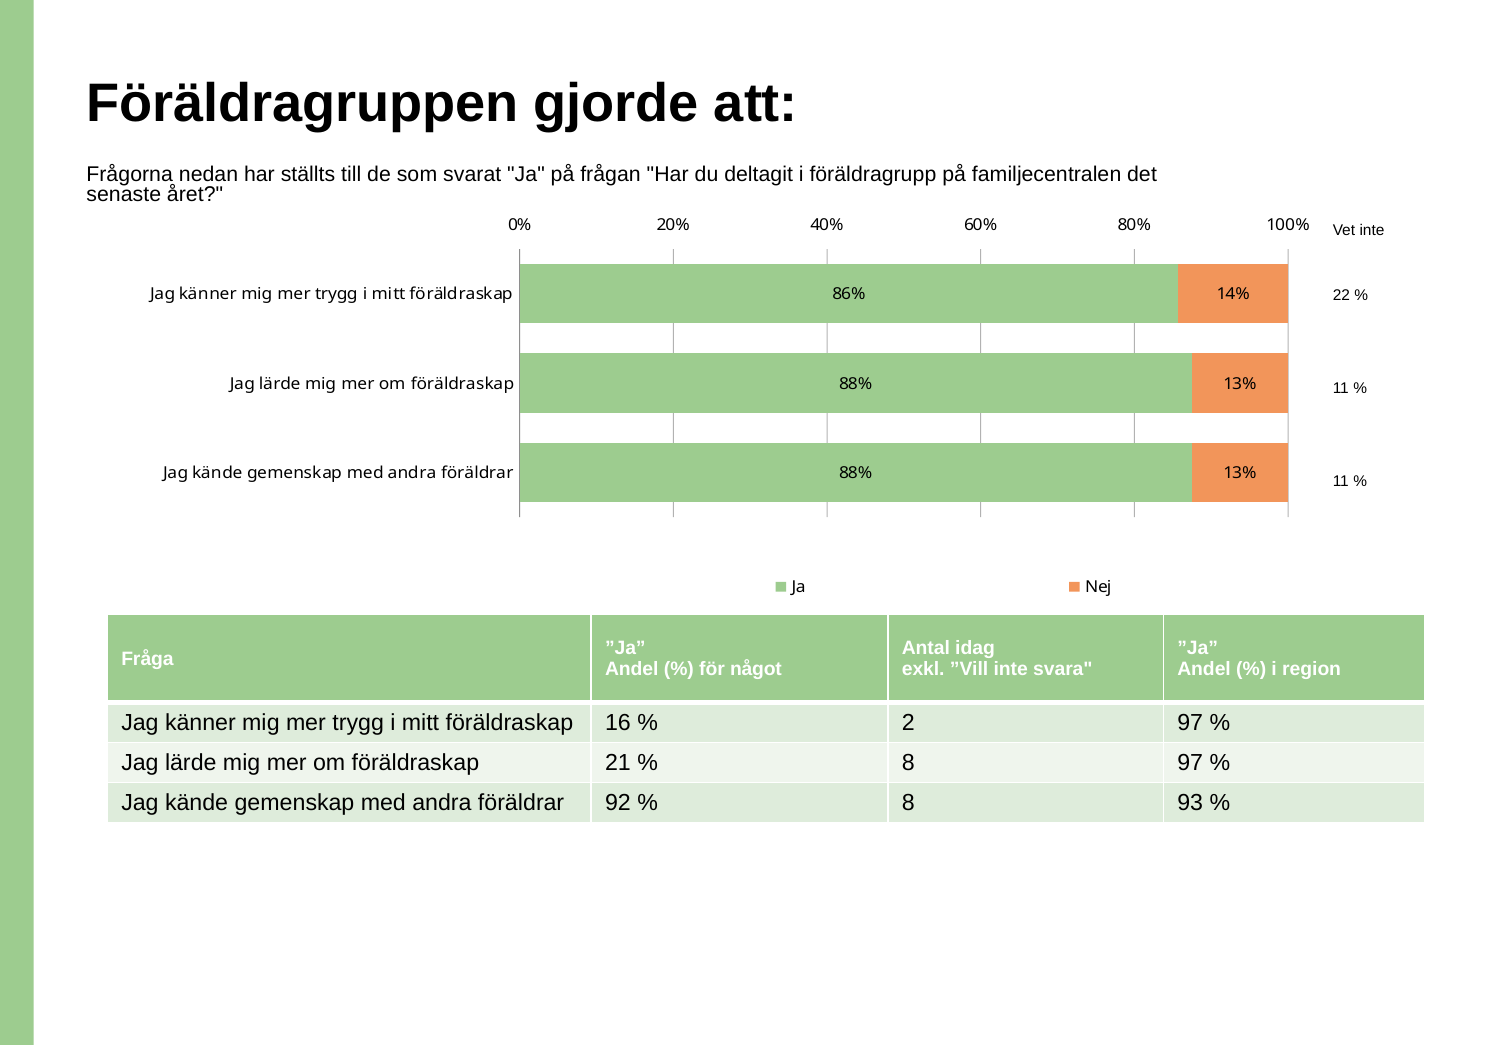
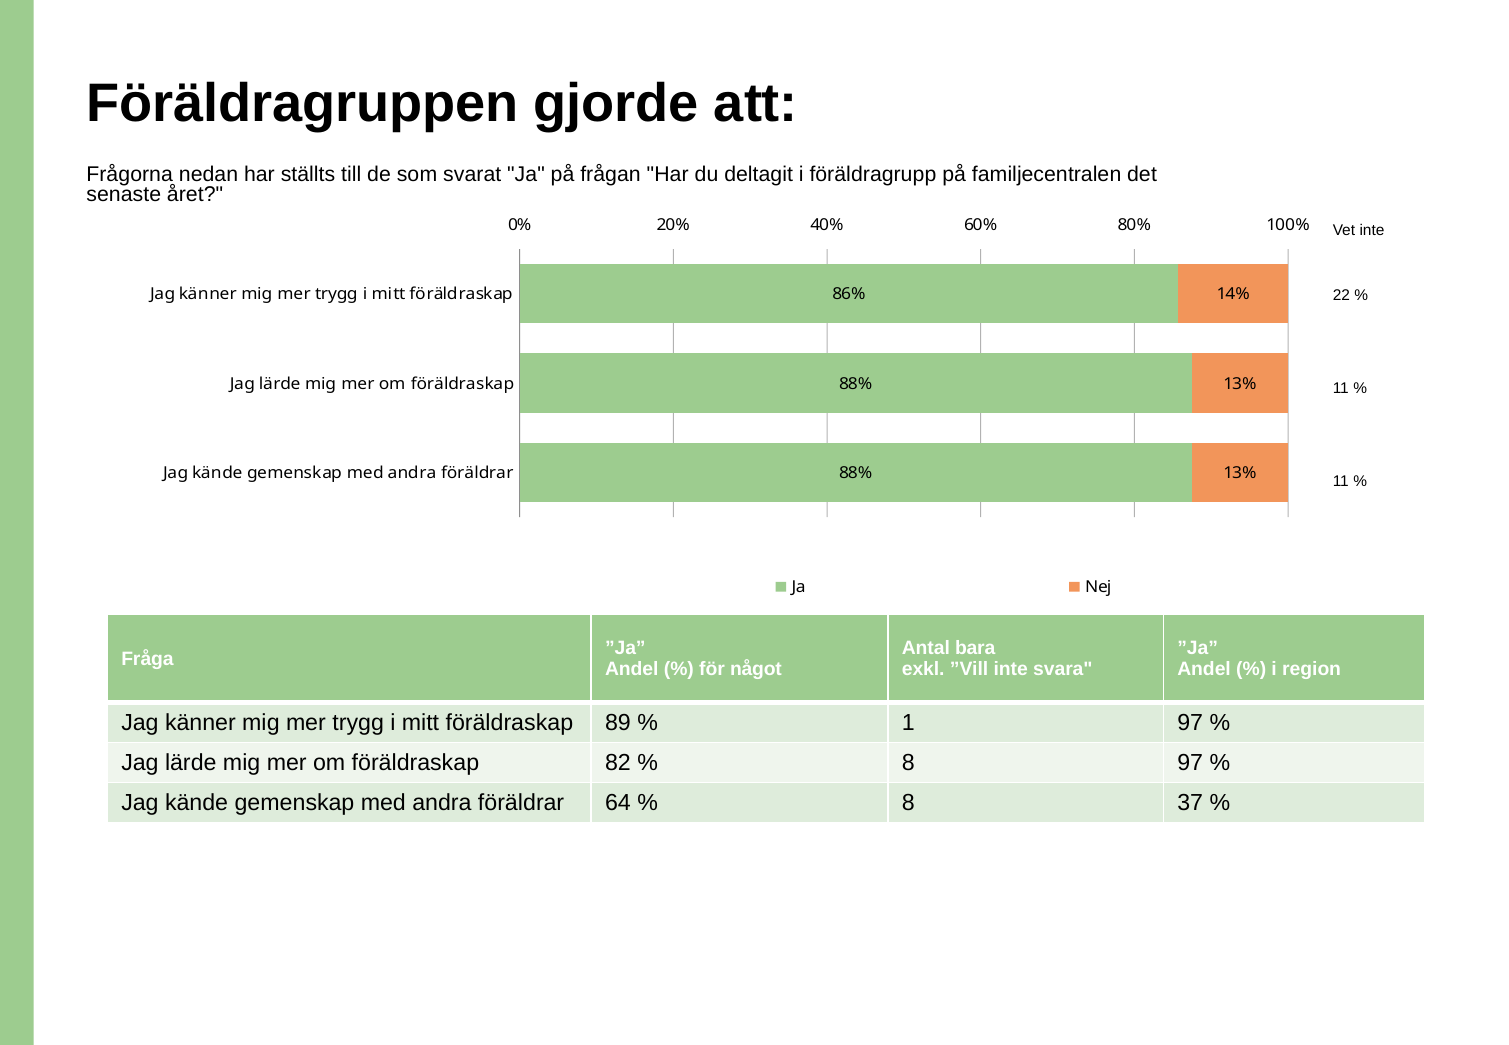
idag: idag -> bara (975, 648)
16: 16 -> 89 (618, 723)
2: 2 -> 1 (908, 723)
21: 21 -> 82 (618, 763)
92: 92 -> 64 (618, 803)
93: 93 -> 37 (1190, 803)
